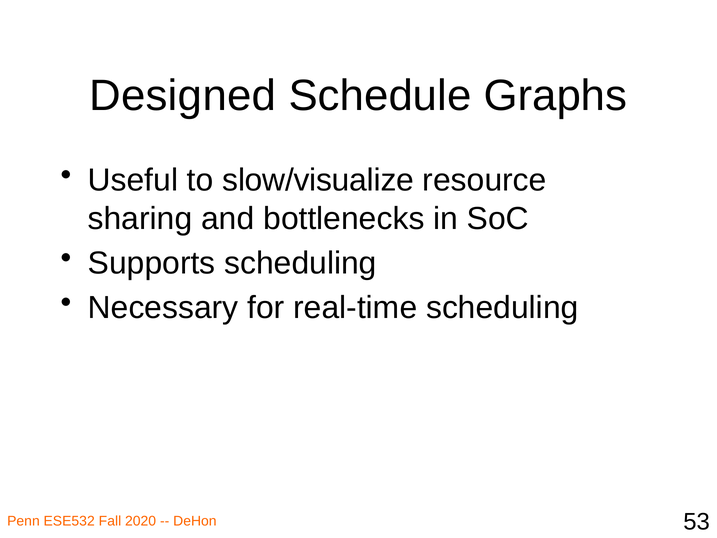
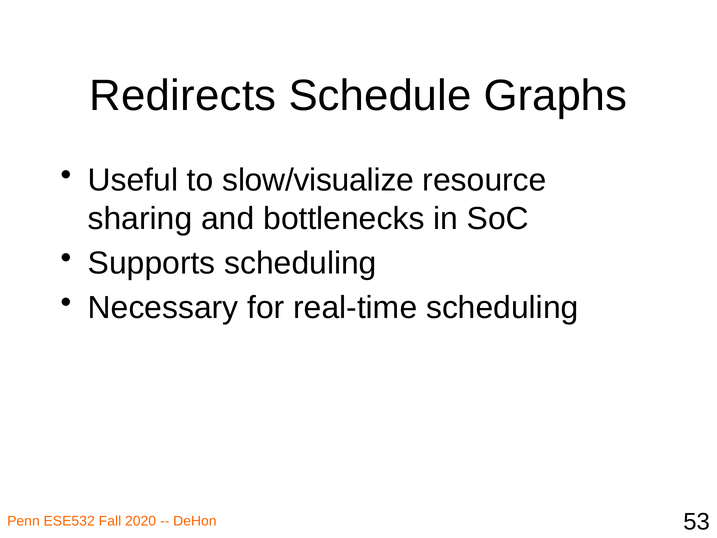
Designed: Designed -> Redirects (183, 96)
